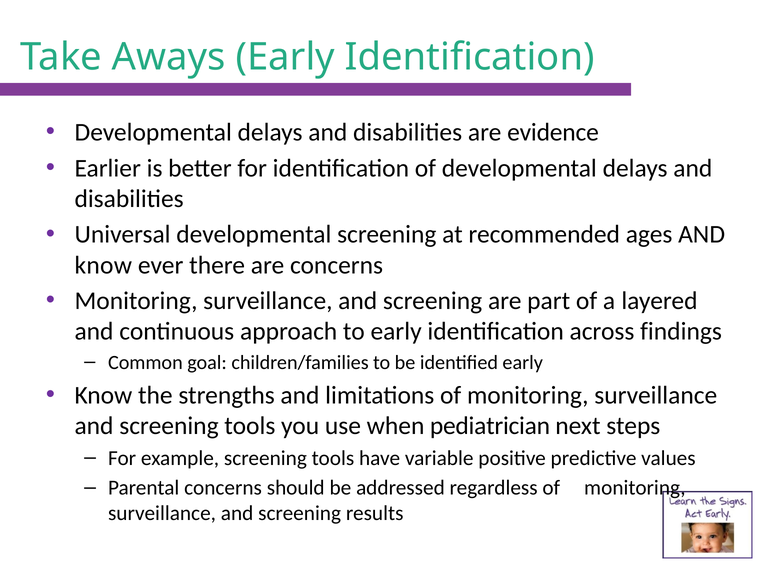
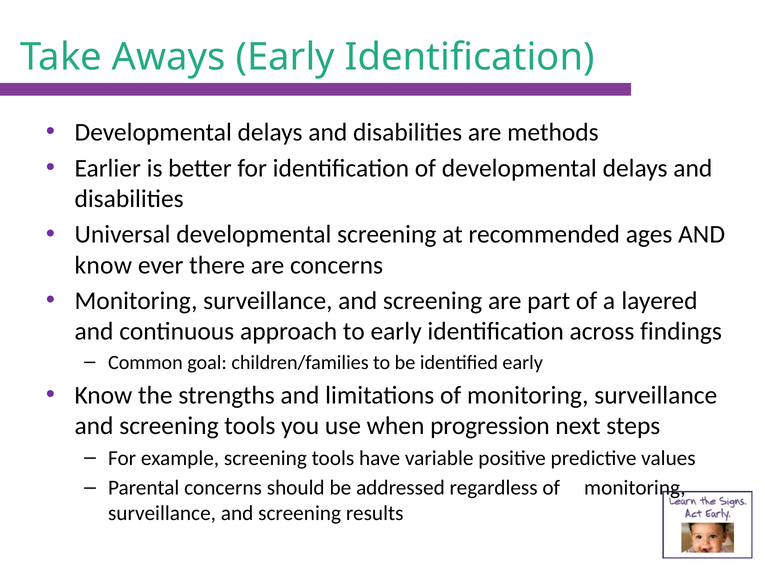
evidence: evidence -> methods (553, 132)
pediatrician: pediatrician -> progression (490, 426)
